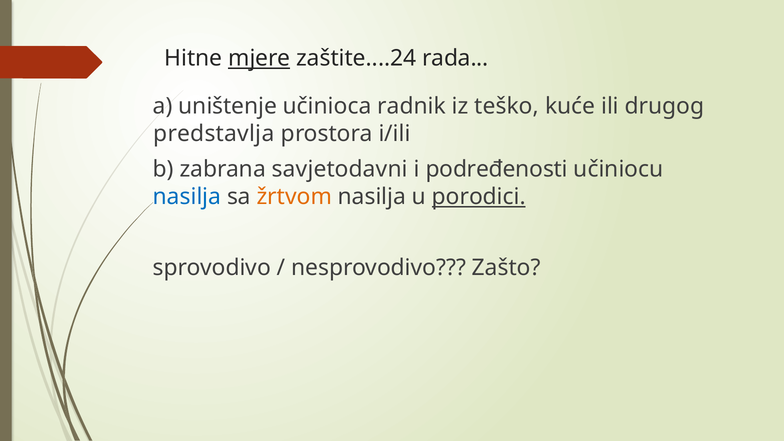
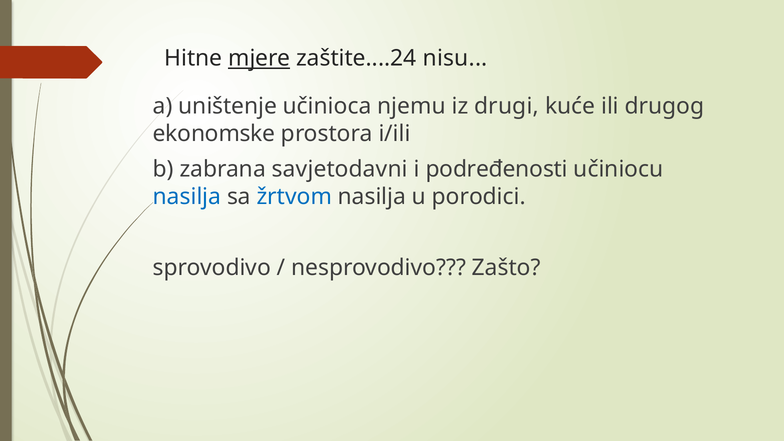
rada: rada -> nisu (455, 58)
radnik: radnik -> njemu (412, 106)
teško: teško -> drugi (507, 106)
predstavlja: predstavlja -> ekonomske (214, 134)
žrtvom colour: orange -> blue (294, 197)
porodici underline: present -> none (479, 197)
